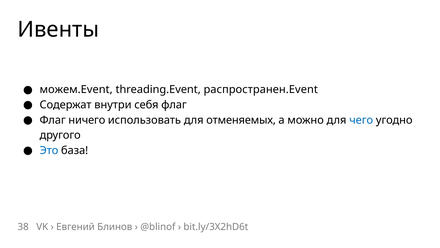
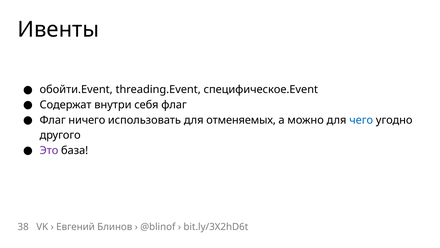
можем.Event: можем.Event -> обойти.Event (76, 89)
распространен.Event: распространен.Event -> специфическое.Event (261, 89)
Это colour: blue -> purple (49, 150)
